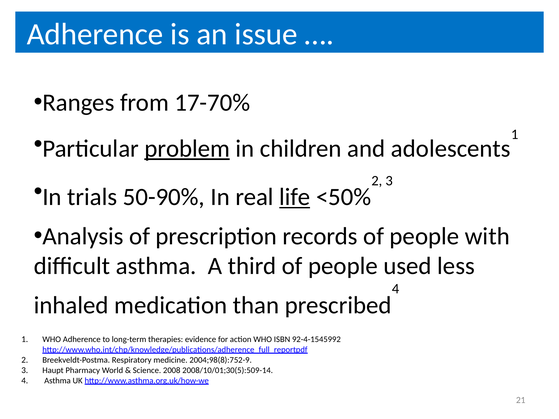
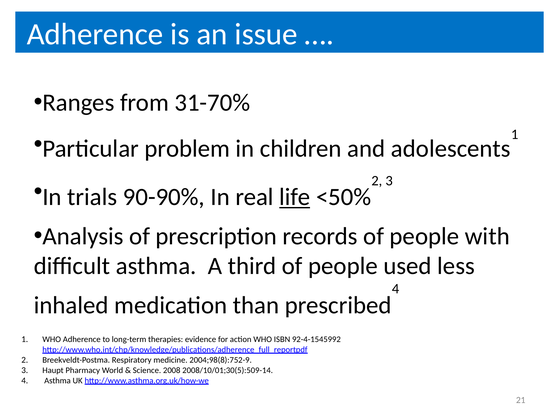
17-70%: 17-70% -> 31-70% (212, 103)
problem underline: present -> none (187, 149)
50-90%: 50-90% -> 90-90% (164, 197)
